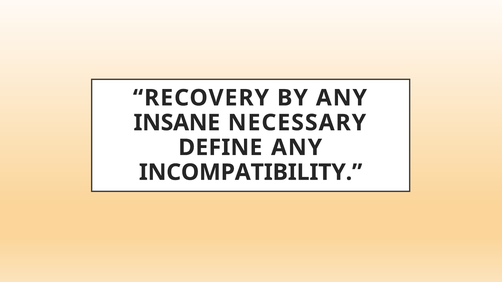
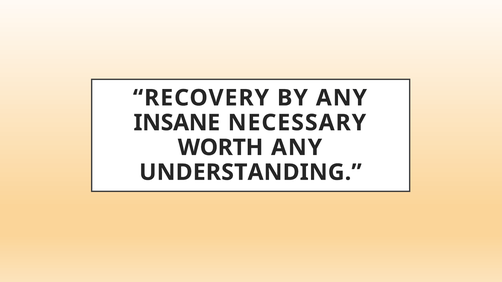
DEFINE: DEFINE -> WORTH (221, 148)
INCOMPATIBILITY: INCOMPATIBILITY -> UNDERSTANDING (250, 173)
